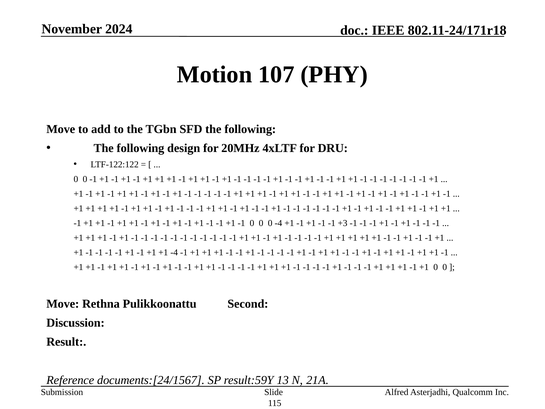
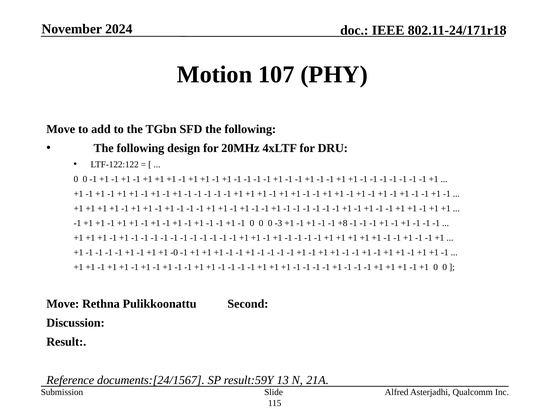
0 -4: -4 -> -3 (278, 223)
+3: +3 -> +8 (343, 223)
+1 -4: -4 -> -0 (174, 252)
